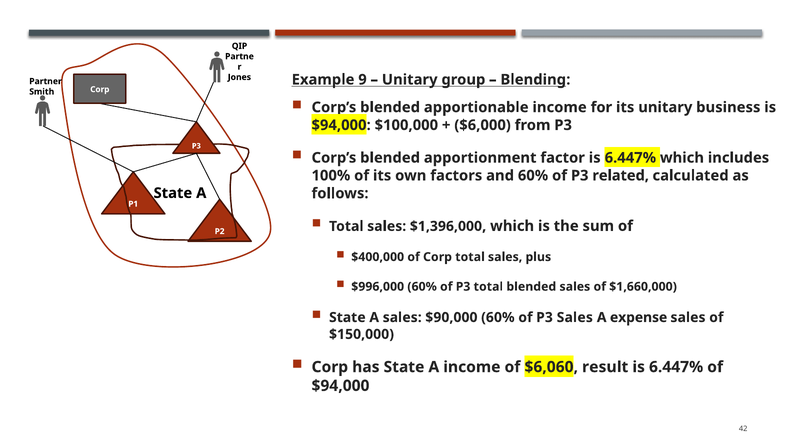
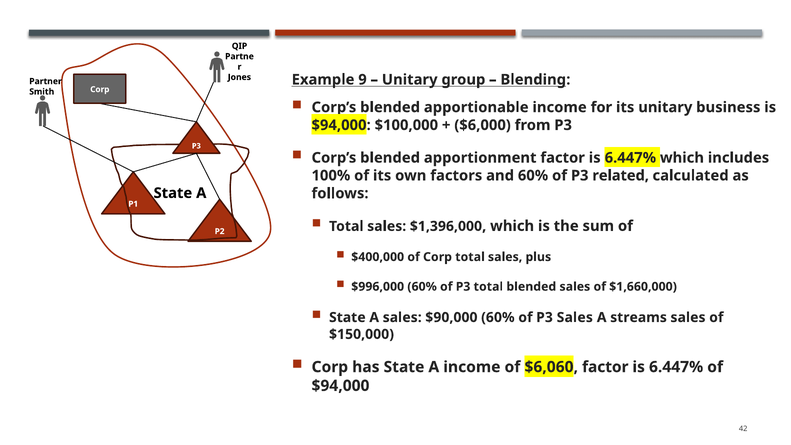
expense: expense -> streams (639, 317)
$6,060 result: result -> factor (605, 367)
